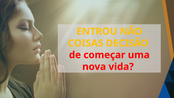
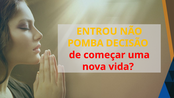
COISAS: COISAS -> POMBA (86, 43)
